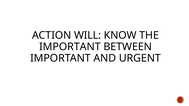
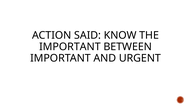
WILL: WILL -> SAID (88, 35)
